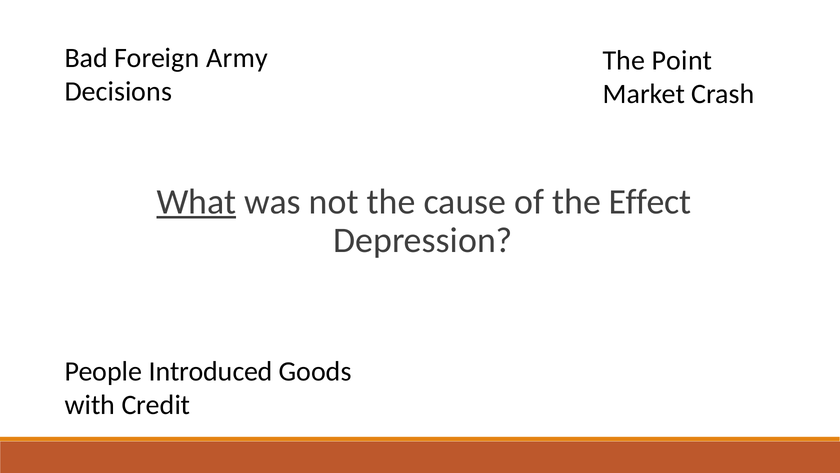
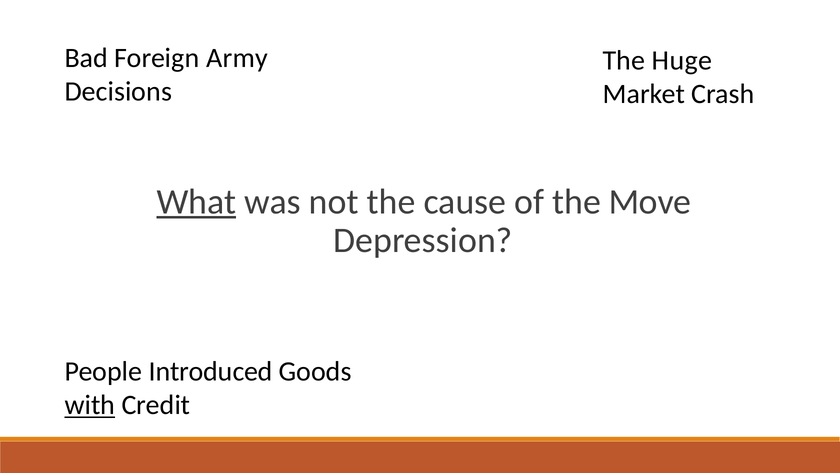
Point: Point -> Huge (682, 61)
Effect: Effect -> Move (650, 202)
with underline: none -> present (90, 405)
